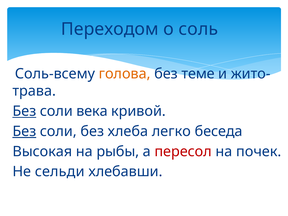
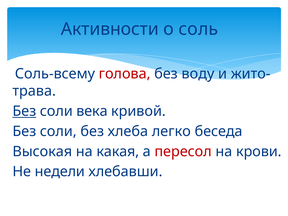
Переходом: Переходом -> Активности (110, 29)
голова colour: orange -> red (125, 74)
теме: теме -> воду (198, 74)
Без underline: present -> none (24, 131)
рыбы: рыбы -> какая (118, 151)
почек: почек -> крови (259, 151)
сельди: сельди -> недели (60, 172)
